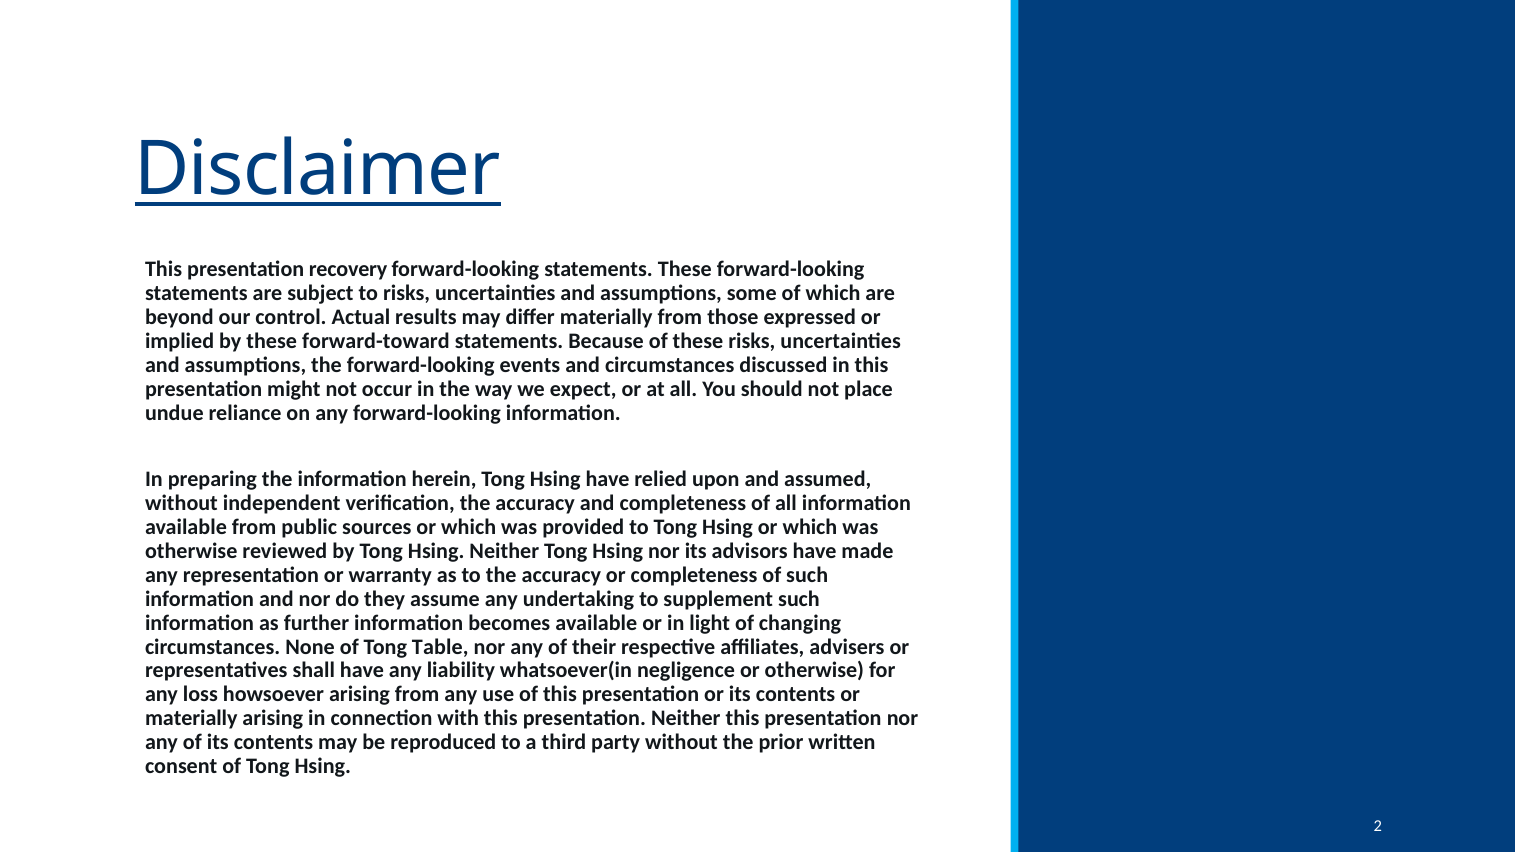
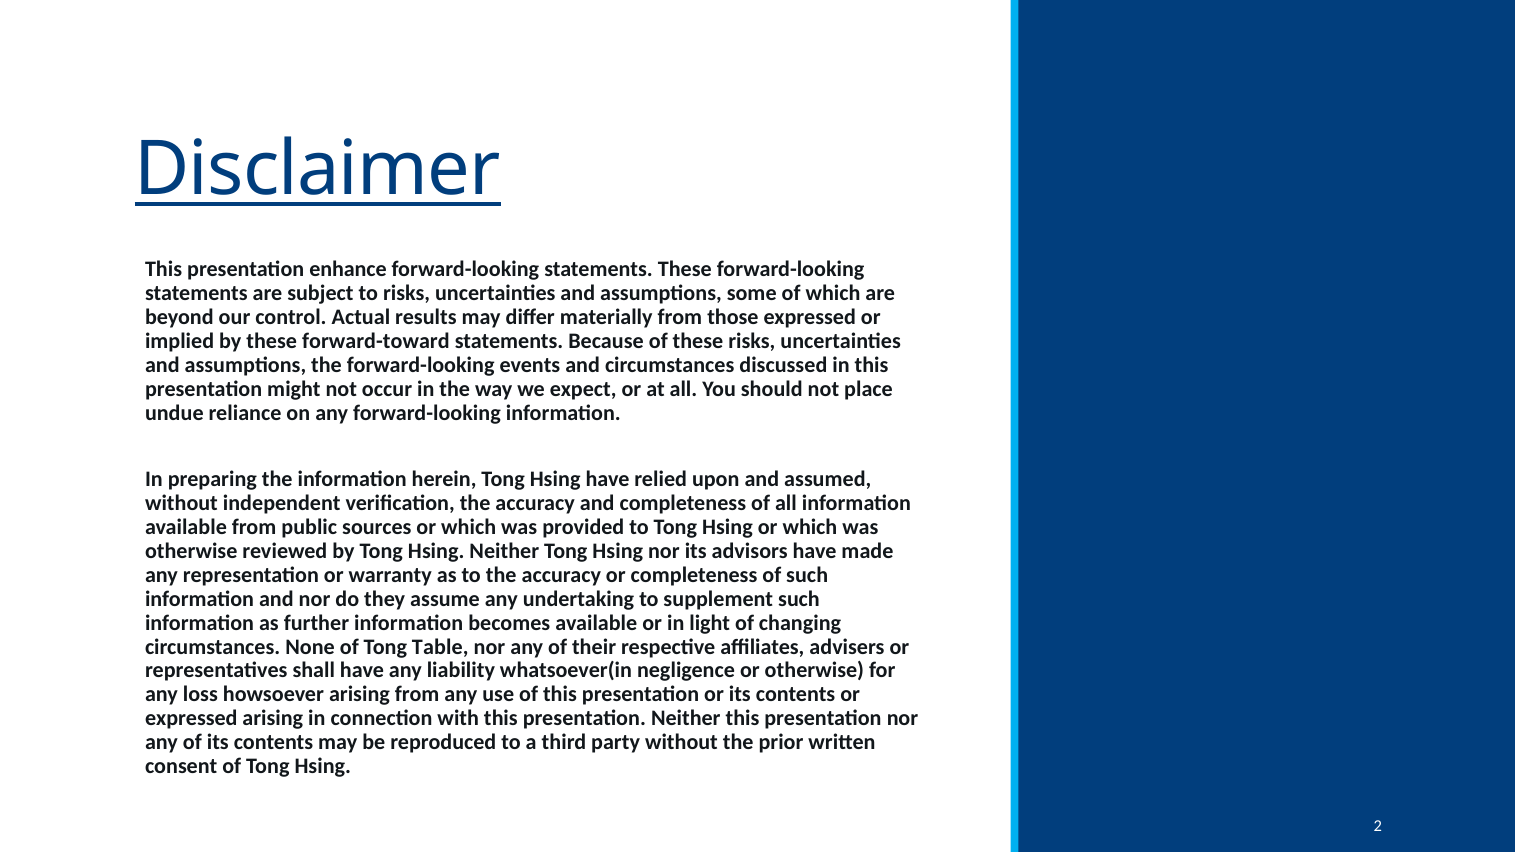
recovery: recovery -> enhance (348, 270)
materially: materially -> expressed (191, 719)
